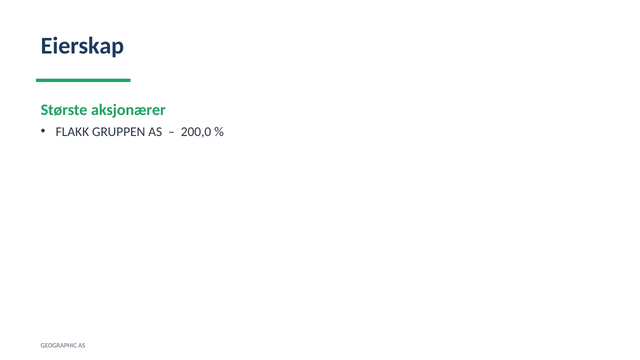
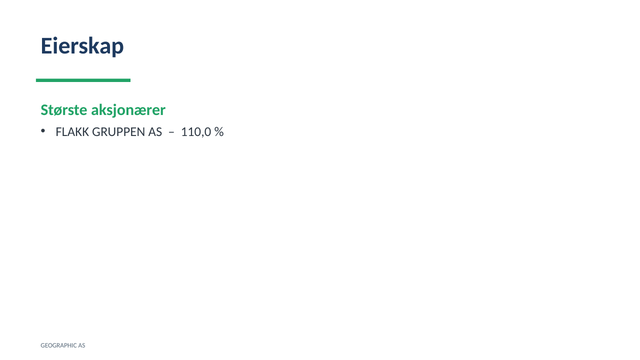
200,0: 200,0 -> 110,0 (196, 132)
